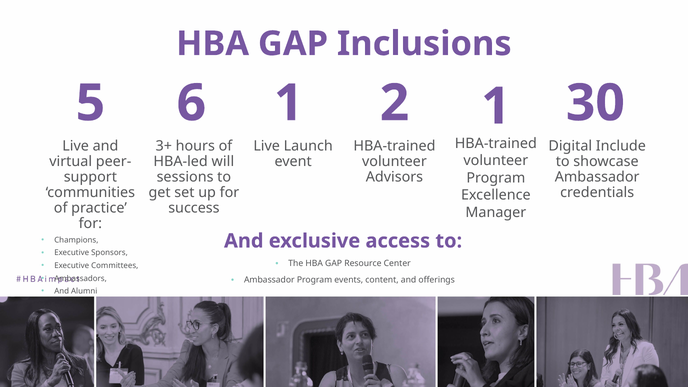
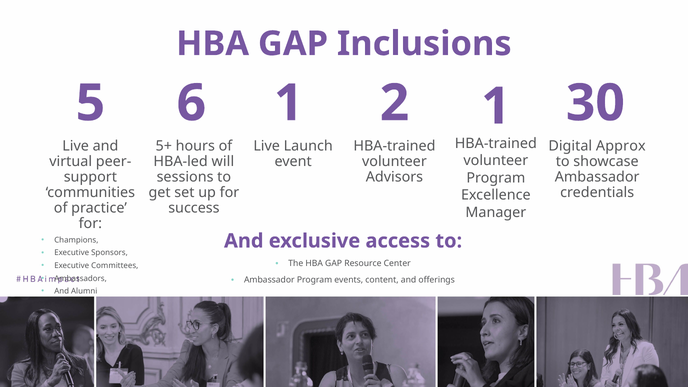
3+: 3+ -> 5+ (164, 146)
Include: Include -> Approx (621, 146)
